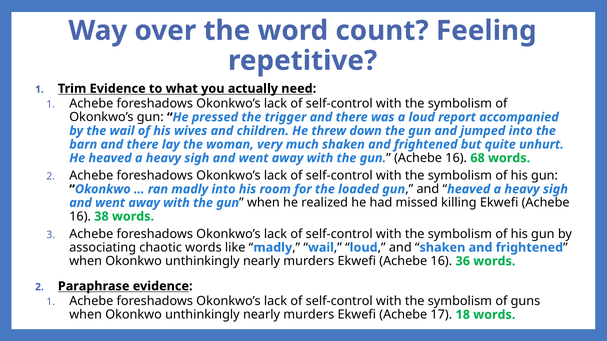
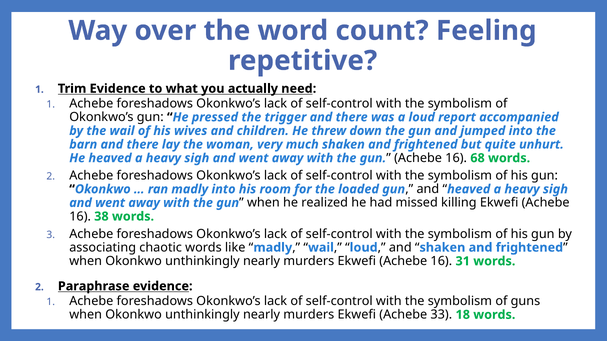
36: 36 -> 31 (463, 261)
17: 17 -> 33 (441, 315)
